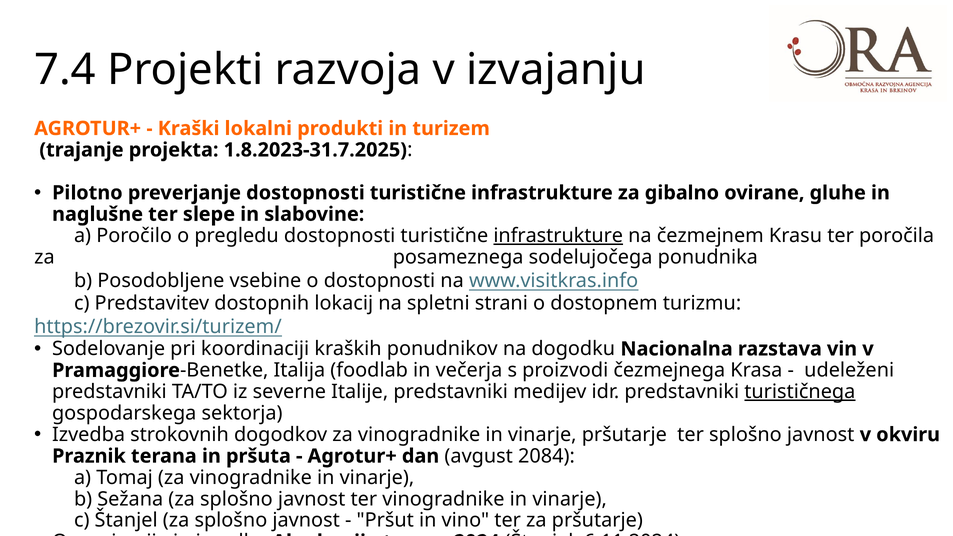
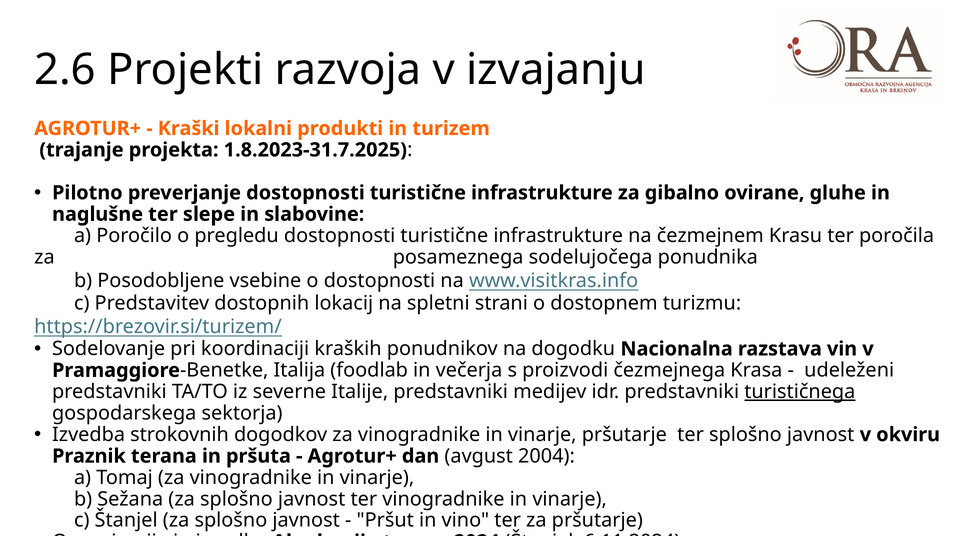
7.4: 7.4 -> 2.6 (65, 70)
infrastrukture underline: present -> none (558, 236)
2084: 2084 -> 2004 (546, 456)
